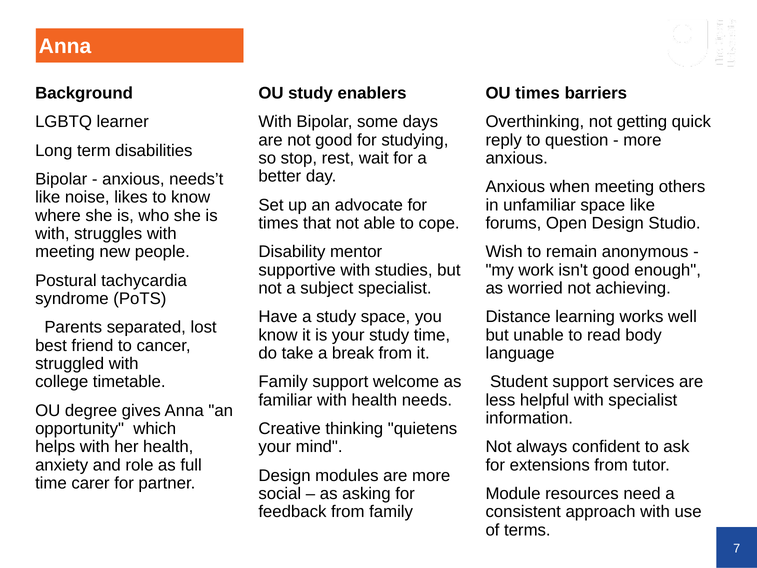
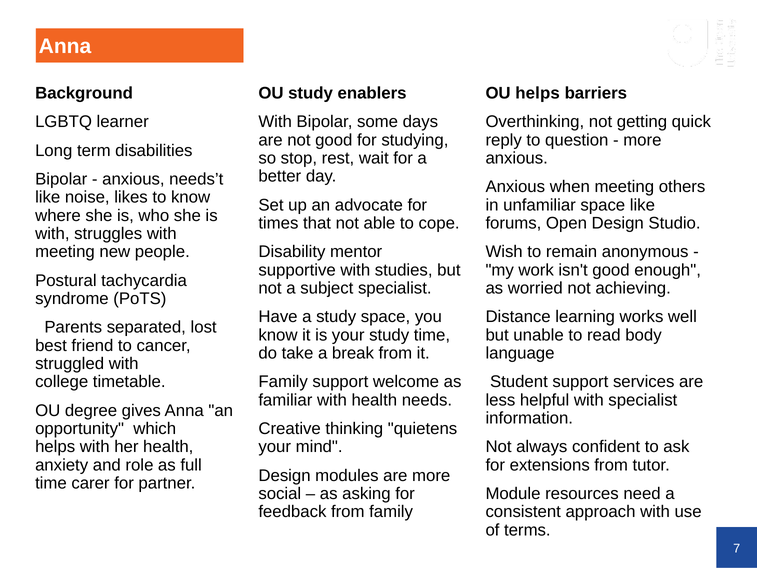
OU times: times -> helps (538, 93)
